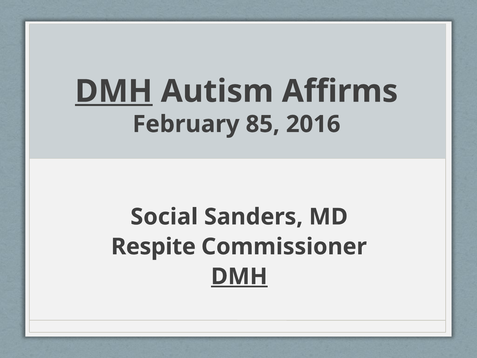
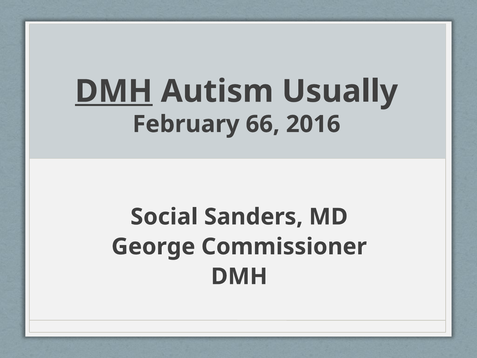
Affirms: Affirms -> Usually (340, 91)
85: 85 -> 66 (263, 124)
Respite: Respite -> George (153, 246)
DMH underline: present -> none (239, 276)
